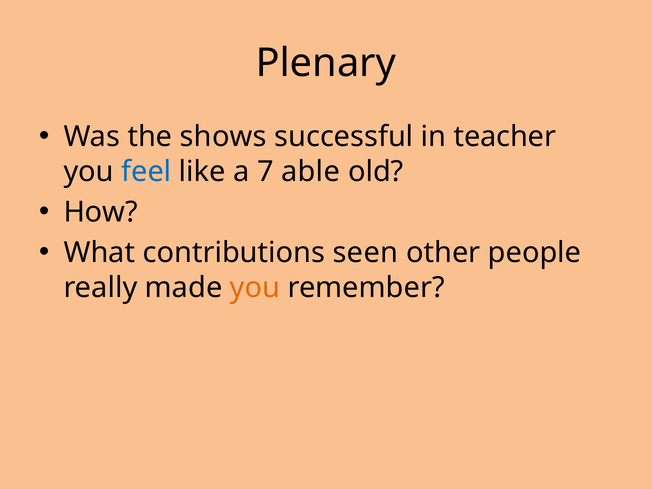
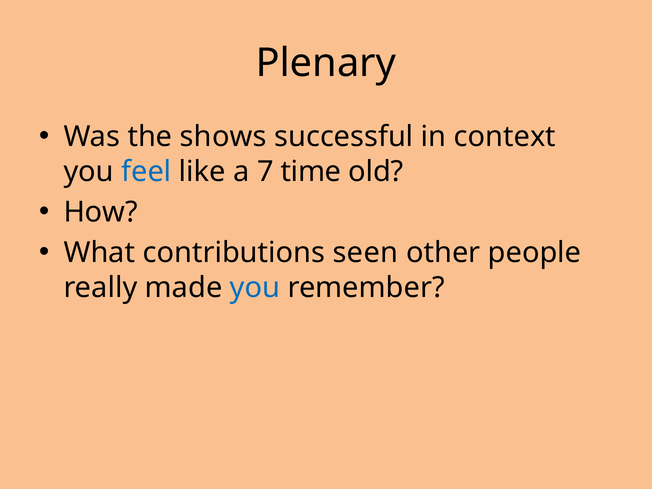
teacher: teacher -> context (505, 137)
able: able -> time (311, 172)
you colour: orange -> blue (255, 288)
